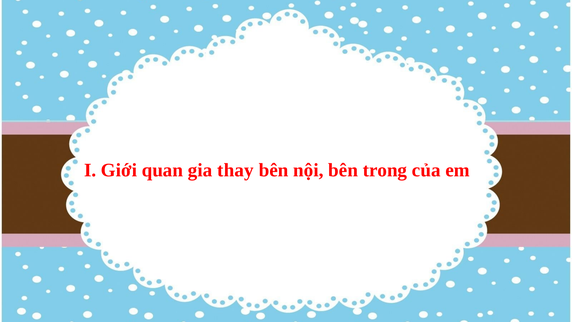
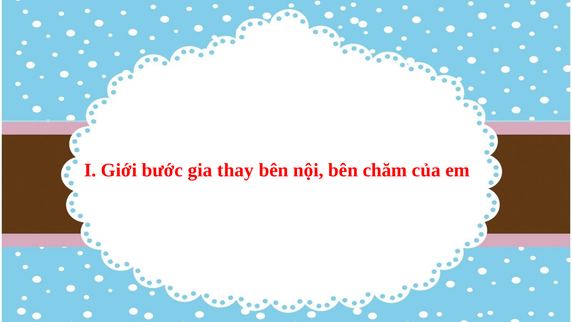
quan: quan -> bước (162, 170)
trong: trong -> chăm (385, 170)
